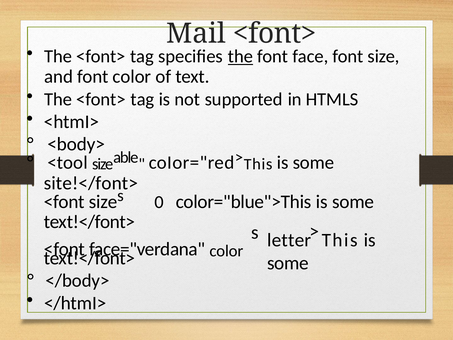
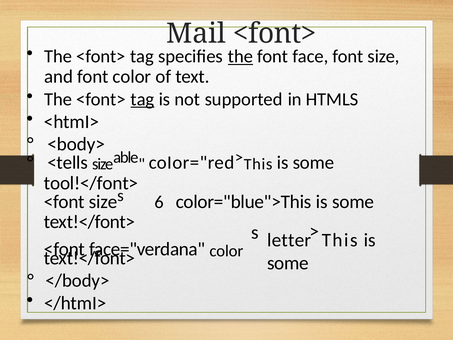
tag underline: none -> present (142, 99)
<tool: <tool -> <tells (68, 163)
site!</font>: site!</font> -> tool!</font> (91, 183)
0: 0 -> 6 (159, 202)
